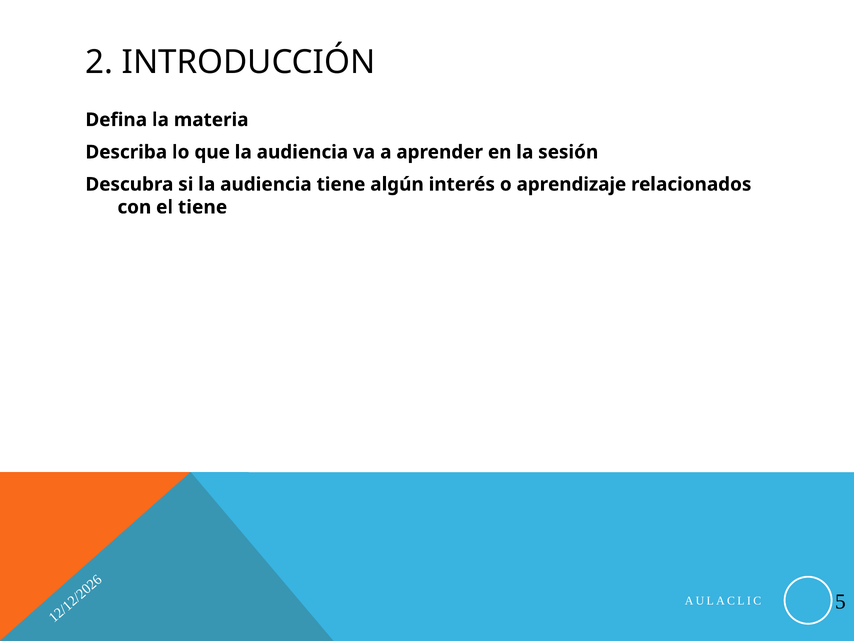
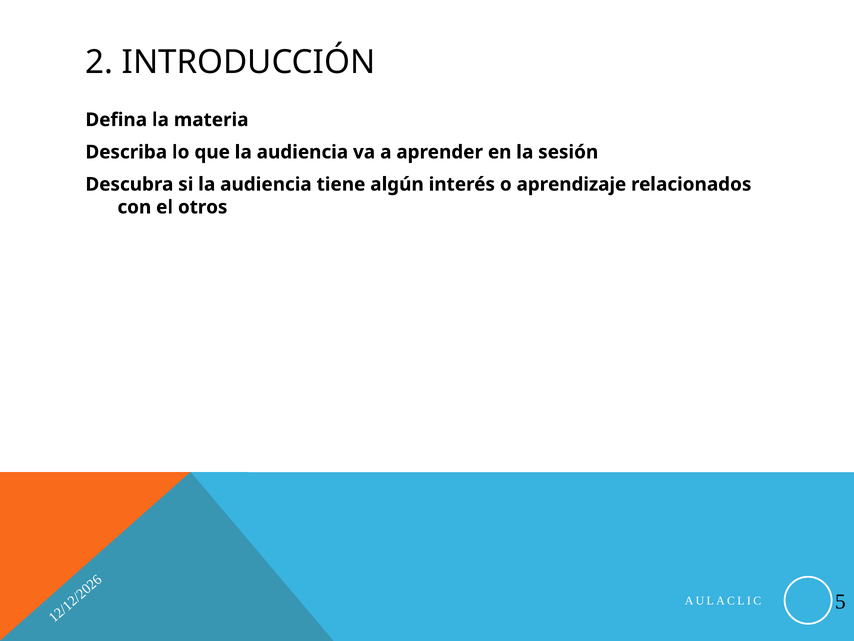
el tiene: tiene -> otros (203, 207)
